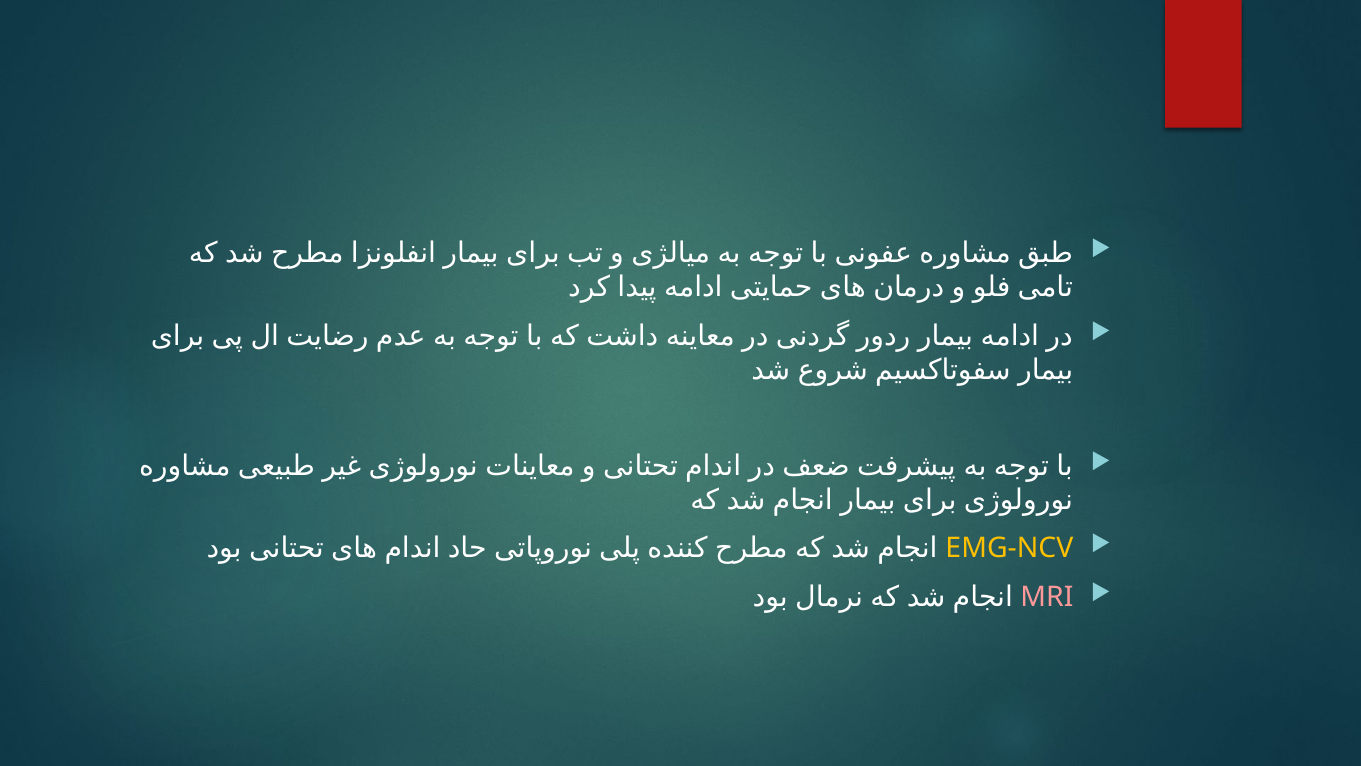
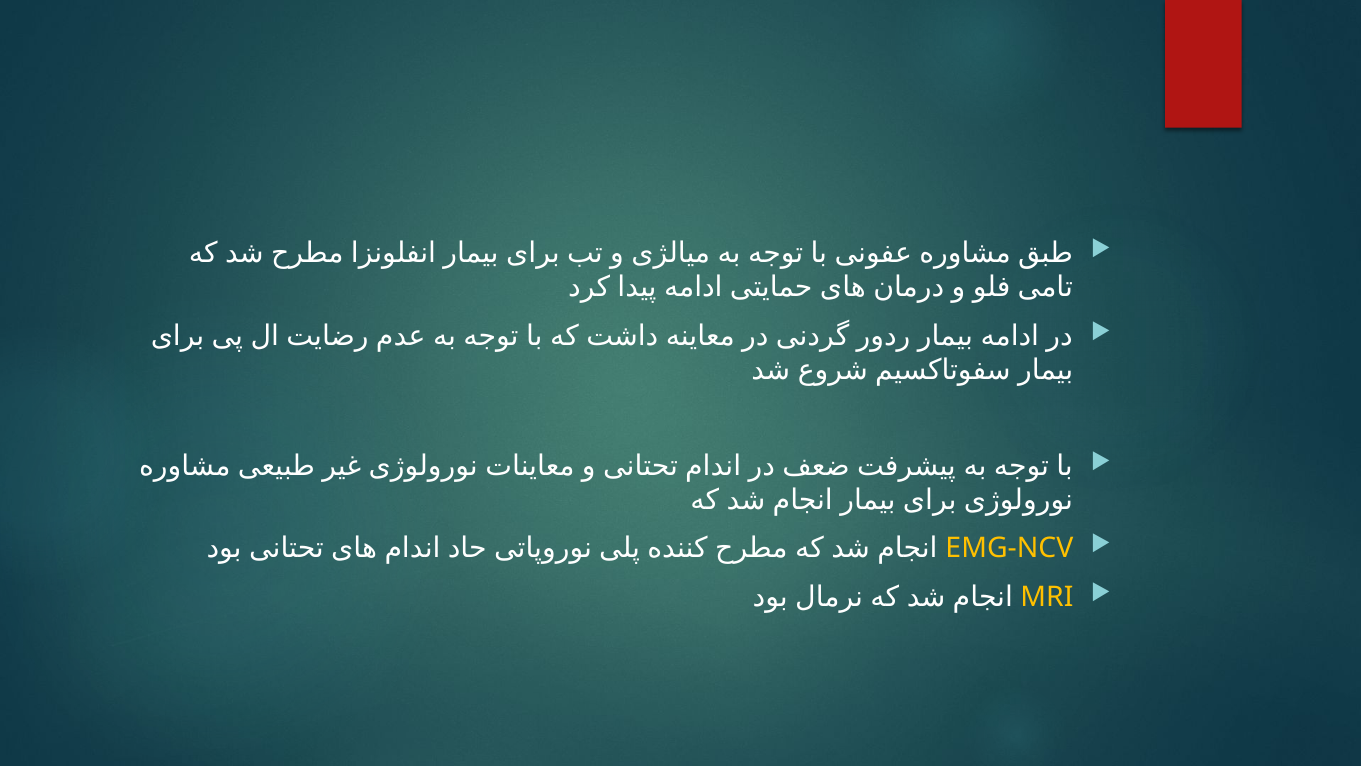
MRI colour: pink -> yellow (1047, 597)
